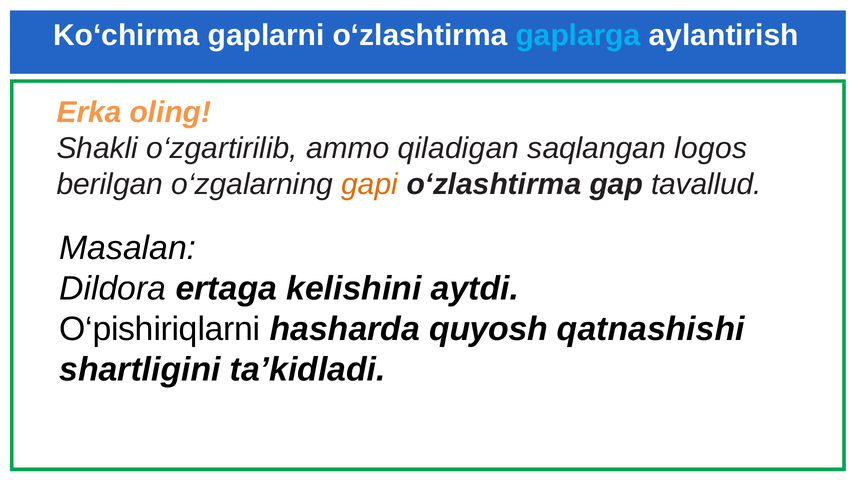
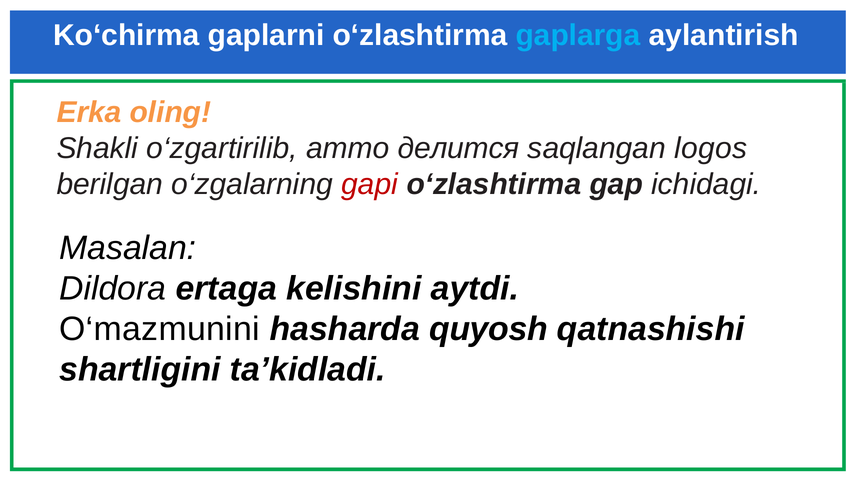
qiladigan: qiladigan -> делится (459, 148)
gapi colour: orange -> red (370, 184)
tavallud: tavallud -> ichidagi (706, 184)
O‘pishiriqlarni: O‘pishiriqlarni -> O‘mazmunini (160, 329)
